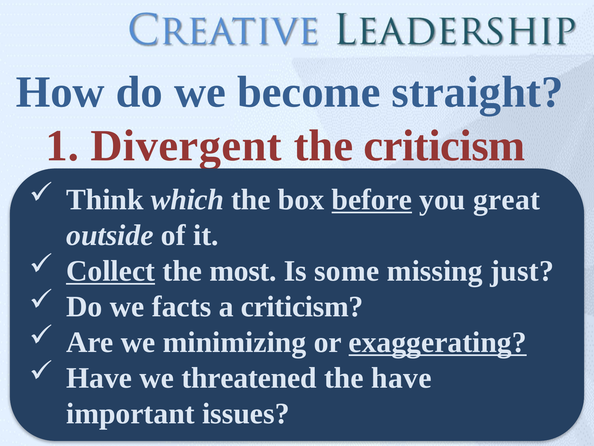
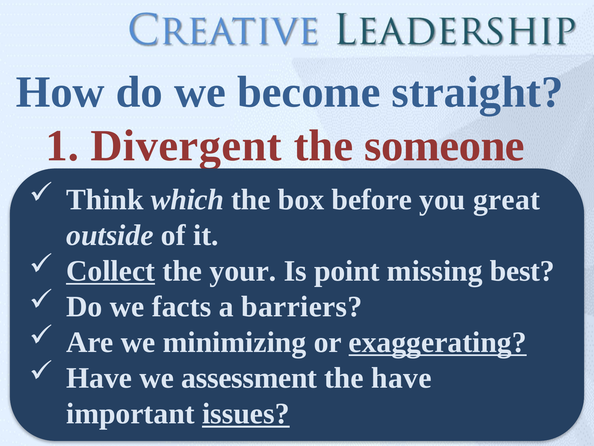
the criticism: criticism -> someone (444, 146)
before underline: present -> none (372, 200)
most: most -> your (243, 271)
some: some -> point (347, 271)
just: just -> best (522, 271)
a criticism: criticism -> barriers (302, 306)
threatened: threatened -> assessment (249, 378)
issues underline: none -> present (246, 413)
